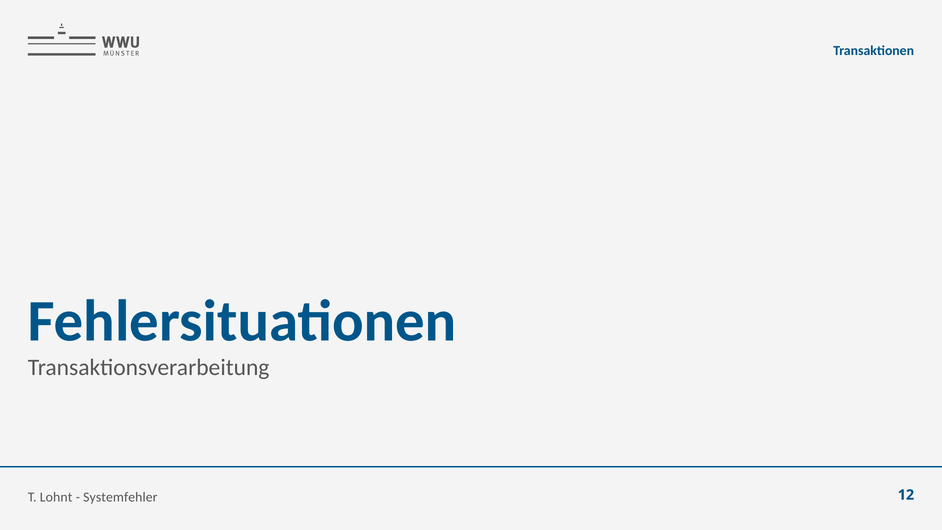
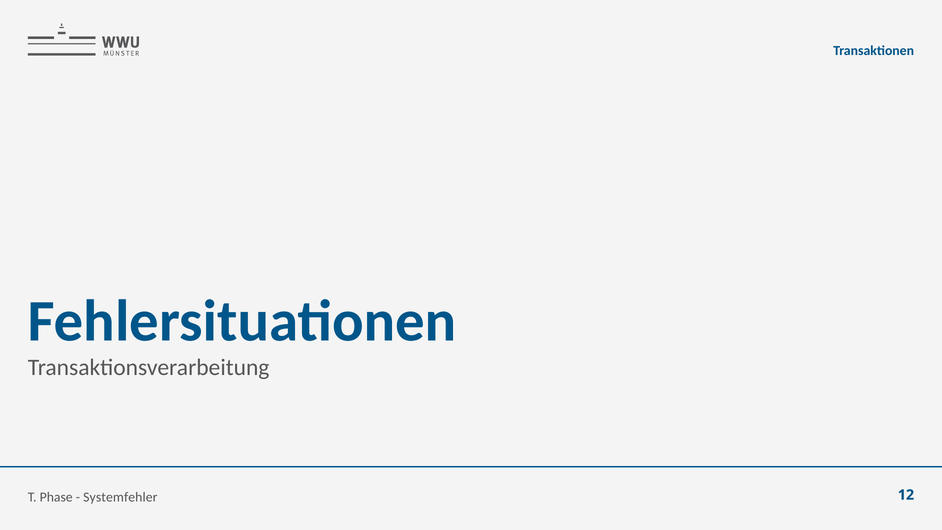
Lohnt: Lohnt -> Phase (56, 497)
